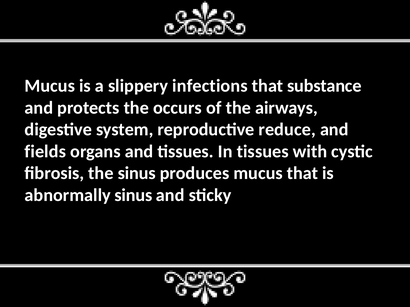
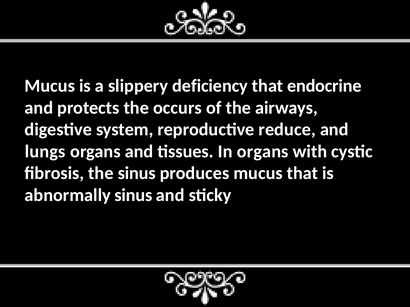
infections: infections -> deficiency (210, 86)
substance: substance -> endocrine (324, 86)
fields: fields -> lungs (45, 152)
In tissues: tissues -> organs (263, 152)
